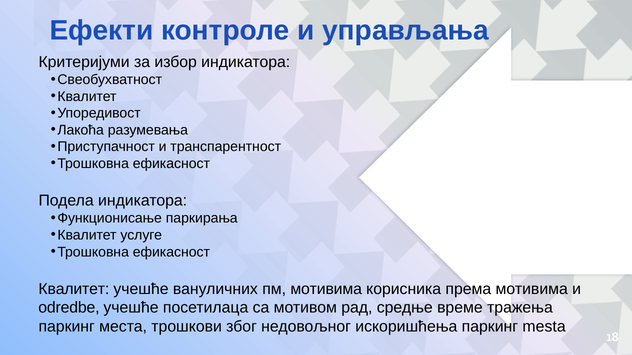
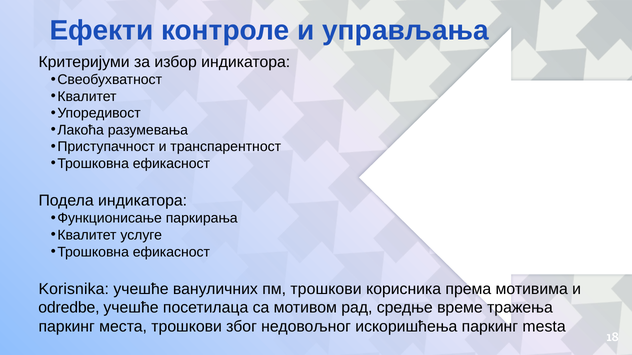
Квалитет: Квалитет -> Korisnika (74, 289)
пм мотивима: мотивима -> трошкови (326, 289)
